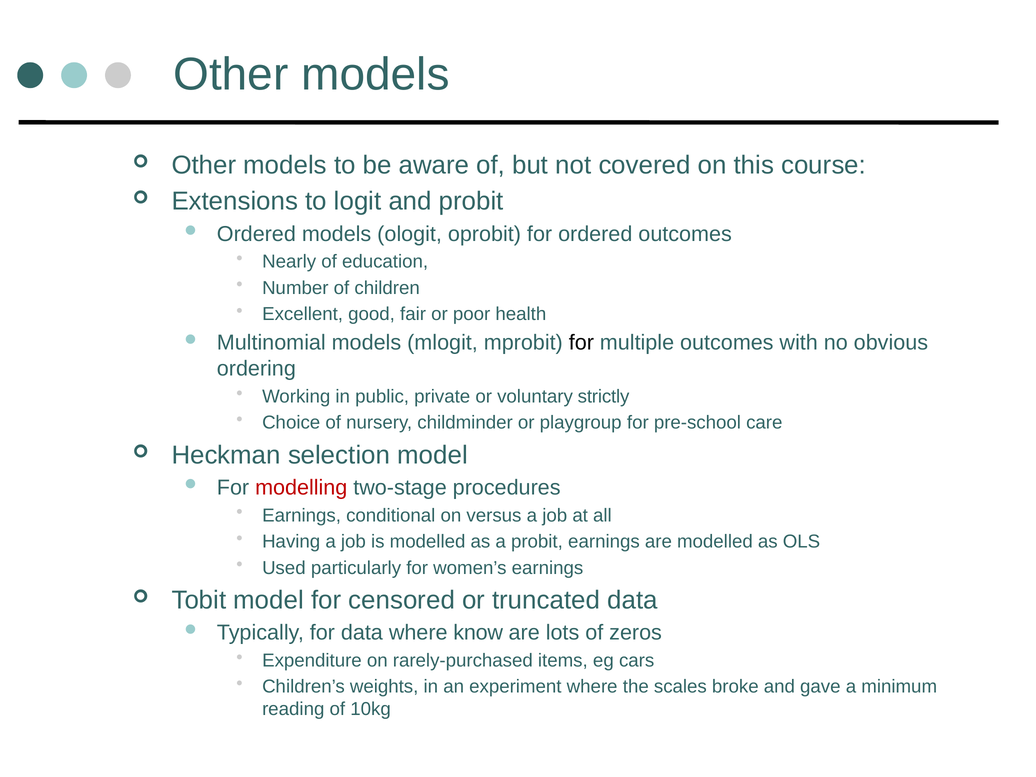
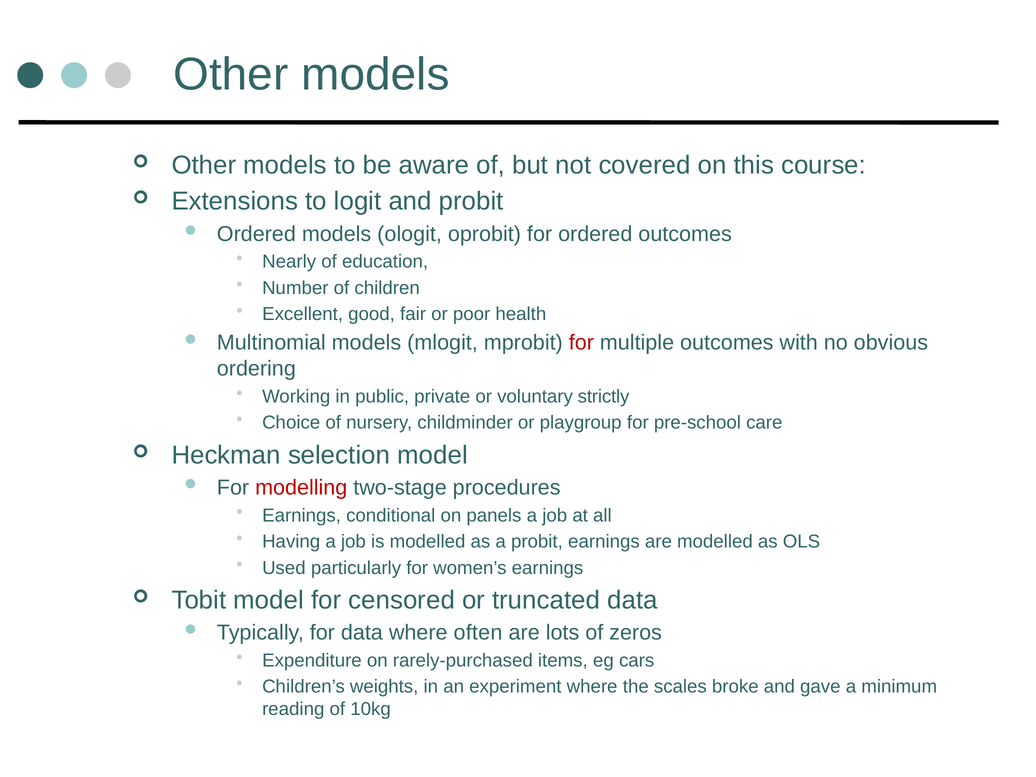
for colour: black -> red (581, 343)
versus: versus -> panels (494, 515)
know: know -> often (478, 633)
